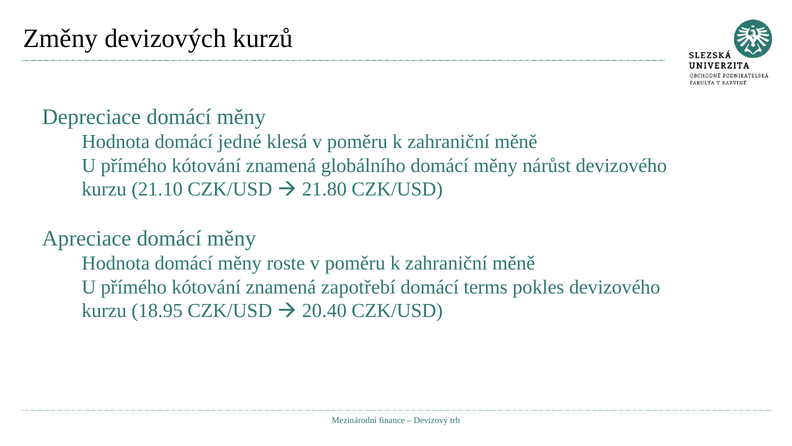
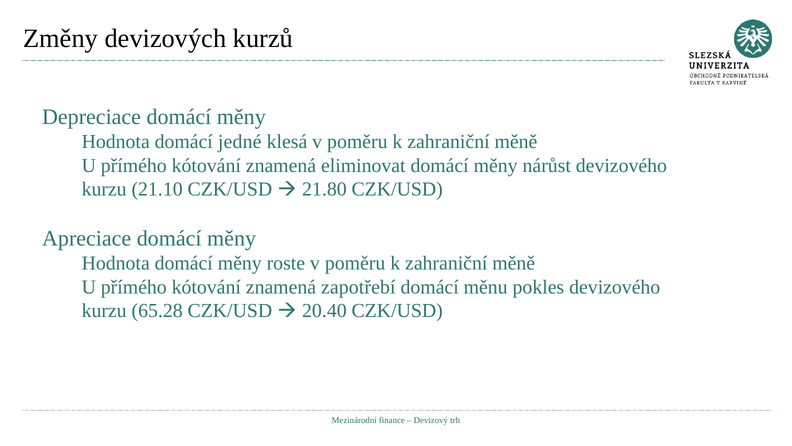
globálního: globálního -> eliminovat (363, 165)
terms: terms -> měnu (486, 287)
18.95: 18.95 -> 65.28 (157, 311)
